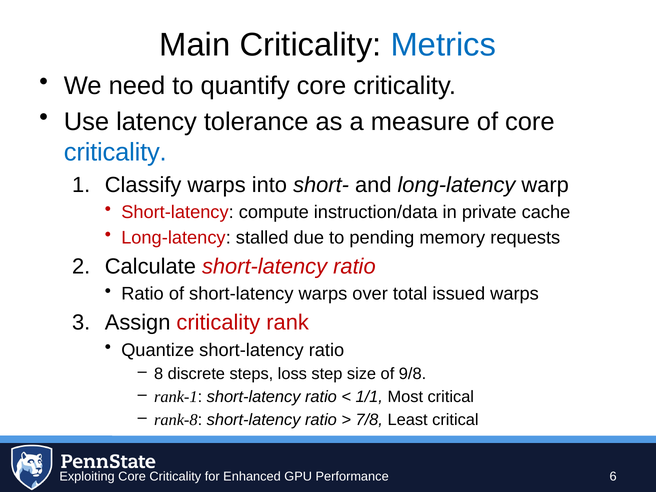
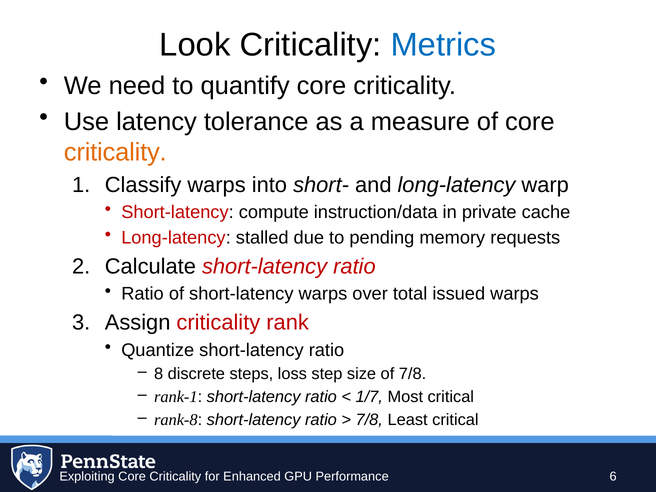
Main: Main -> Look (195, 45)
criticality colour: blue -> orange (115, 152)
of 9/8: 9/8 -> 7/8 (413, 374)
1/1: 1/1 -> 1/7 (369, 397)
